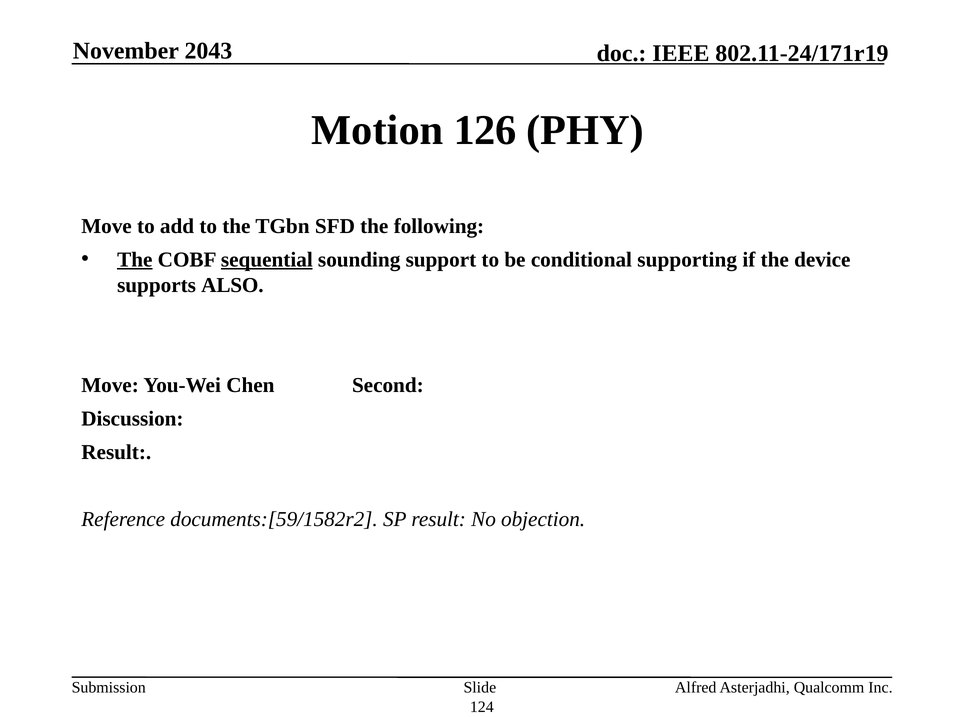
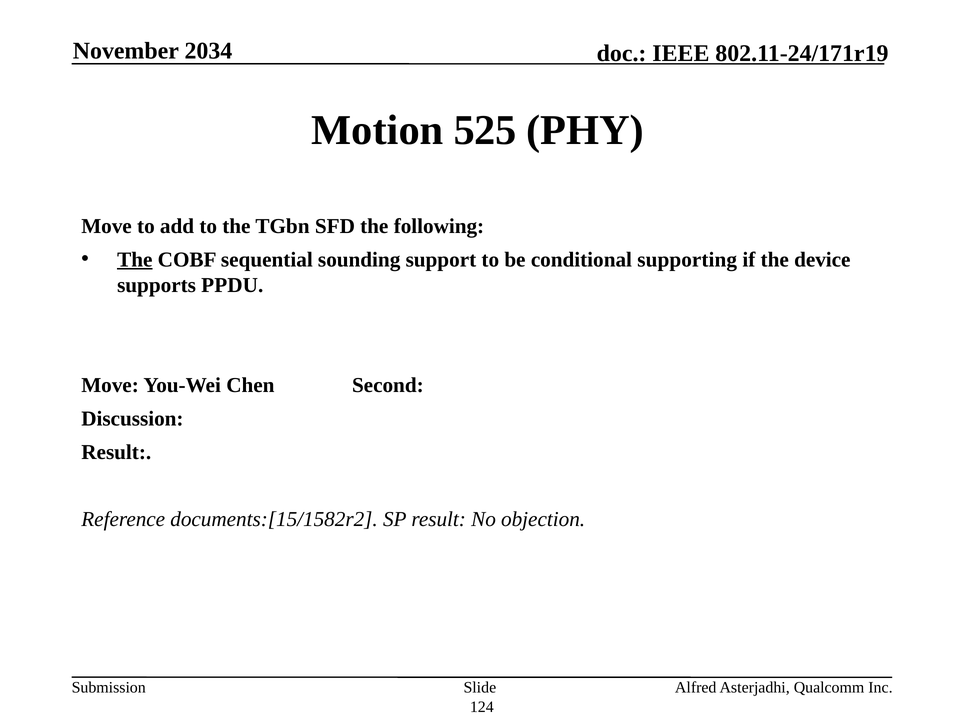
2043: 2043 -> 2034 (208, 51)
126: 126 -> 525 (485, 130)
sequential underline: present -> none (267, 260)
ALSO: ALSO -> PPDU (232, 285)
documents:[59/1582r2: documents:[59/1582r2 -> documents:[15/1582r2 (274, 519)
